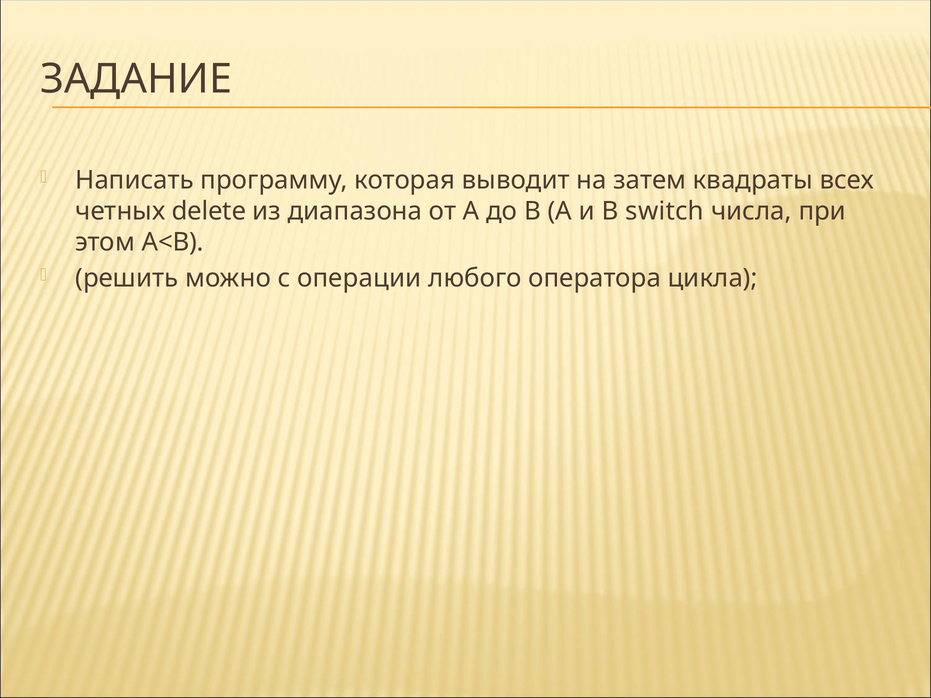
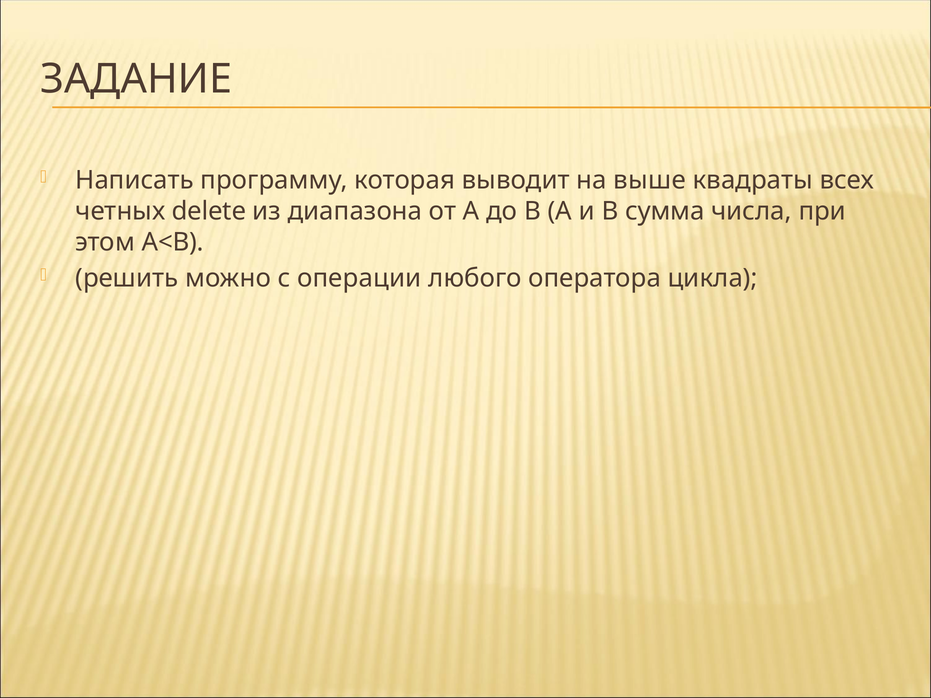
затем: затем -> выше (650, 180)
switch: switch -> сумма (665, 211)
